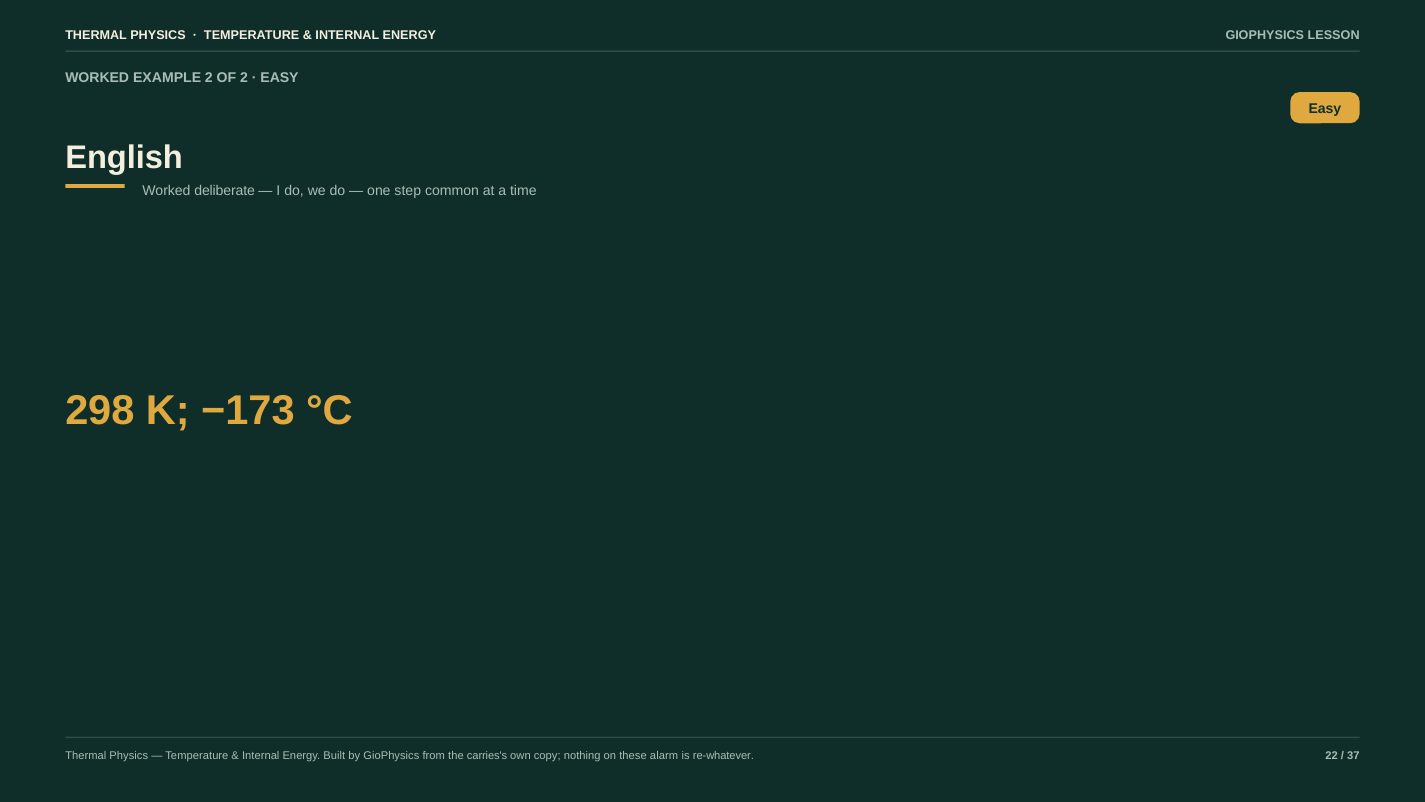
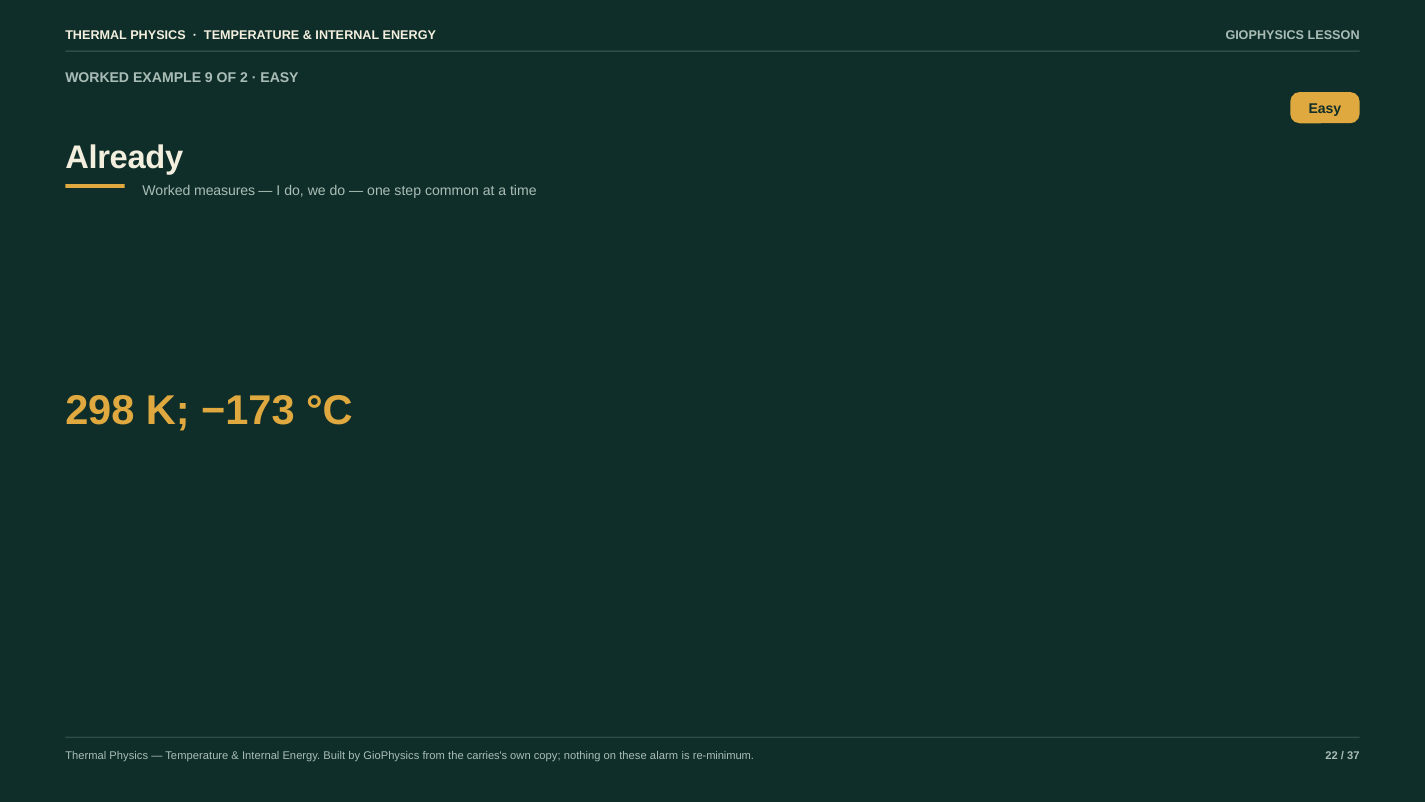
EXAMPLE 2: 2 -> 9 (209, 78)
English: English -> Already (124, 158)
deliberate: deliberate -> measures (225, 190)
re-whatever: re-whatever -> re-minimum (723, 756)
